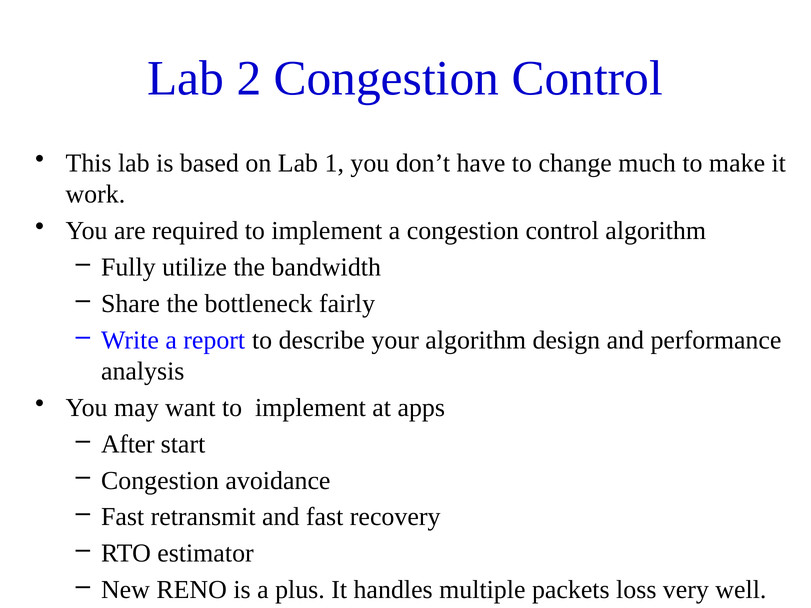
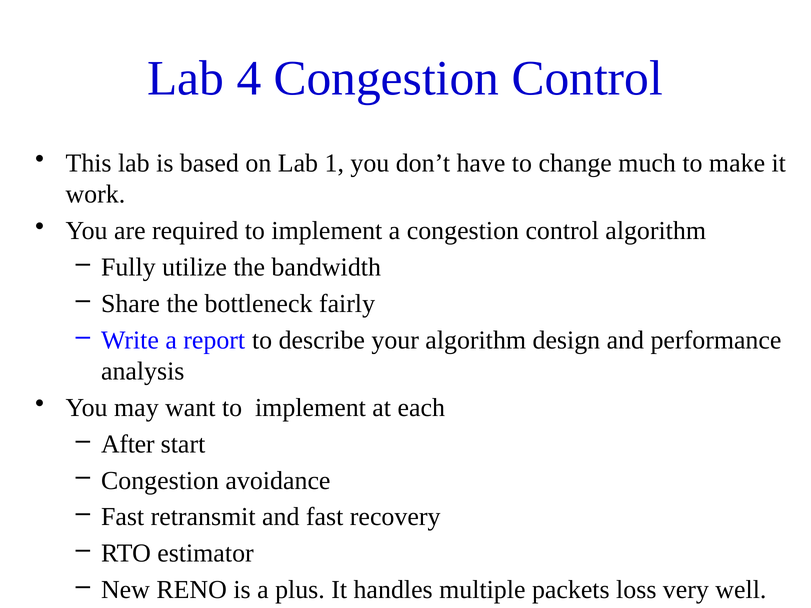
2: 2 -> 4 (249, 79)
apps: apps -> each (421, 408)
